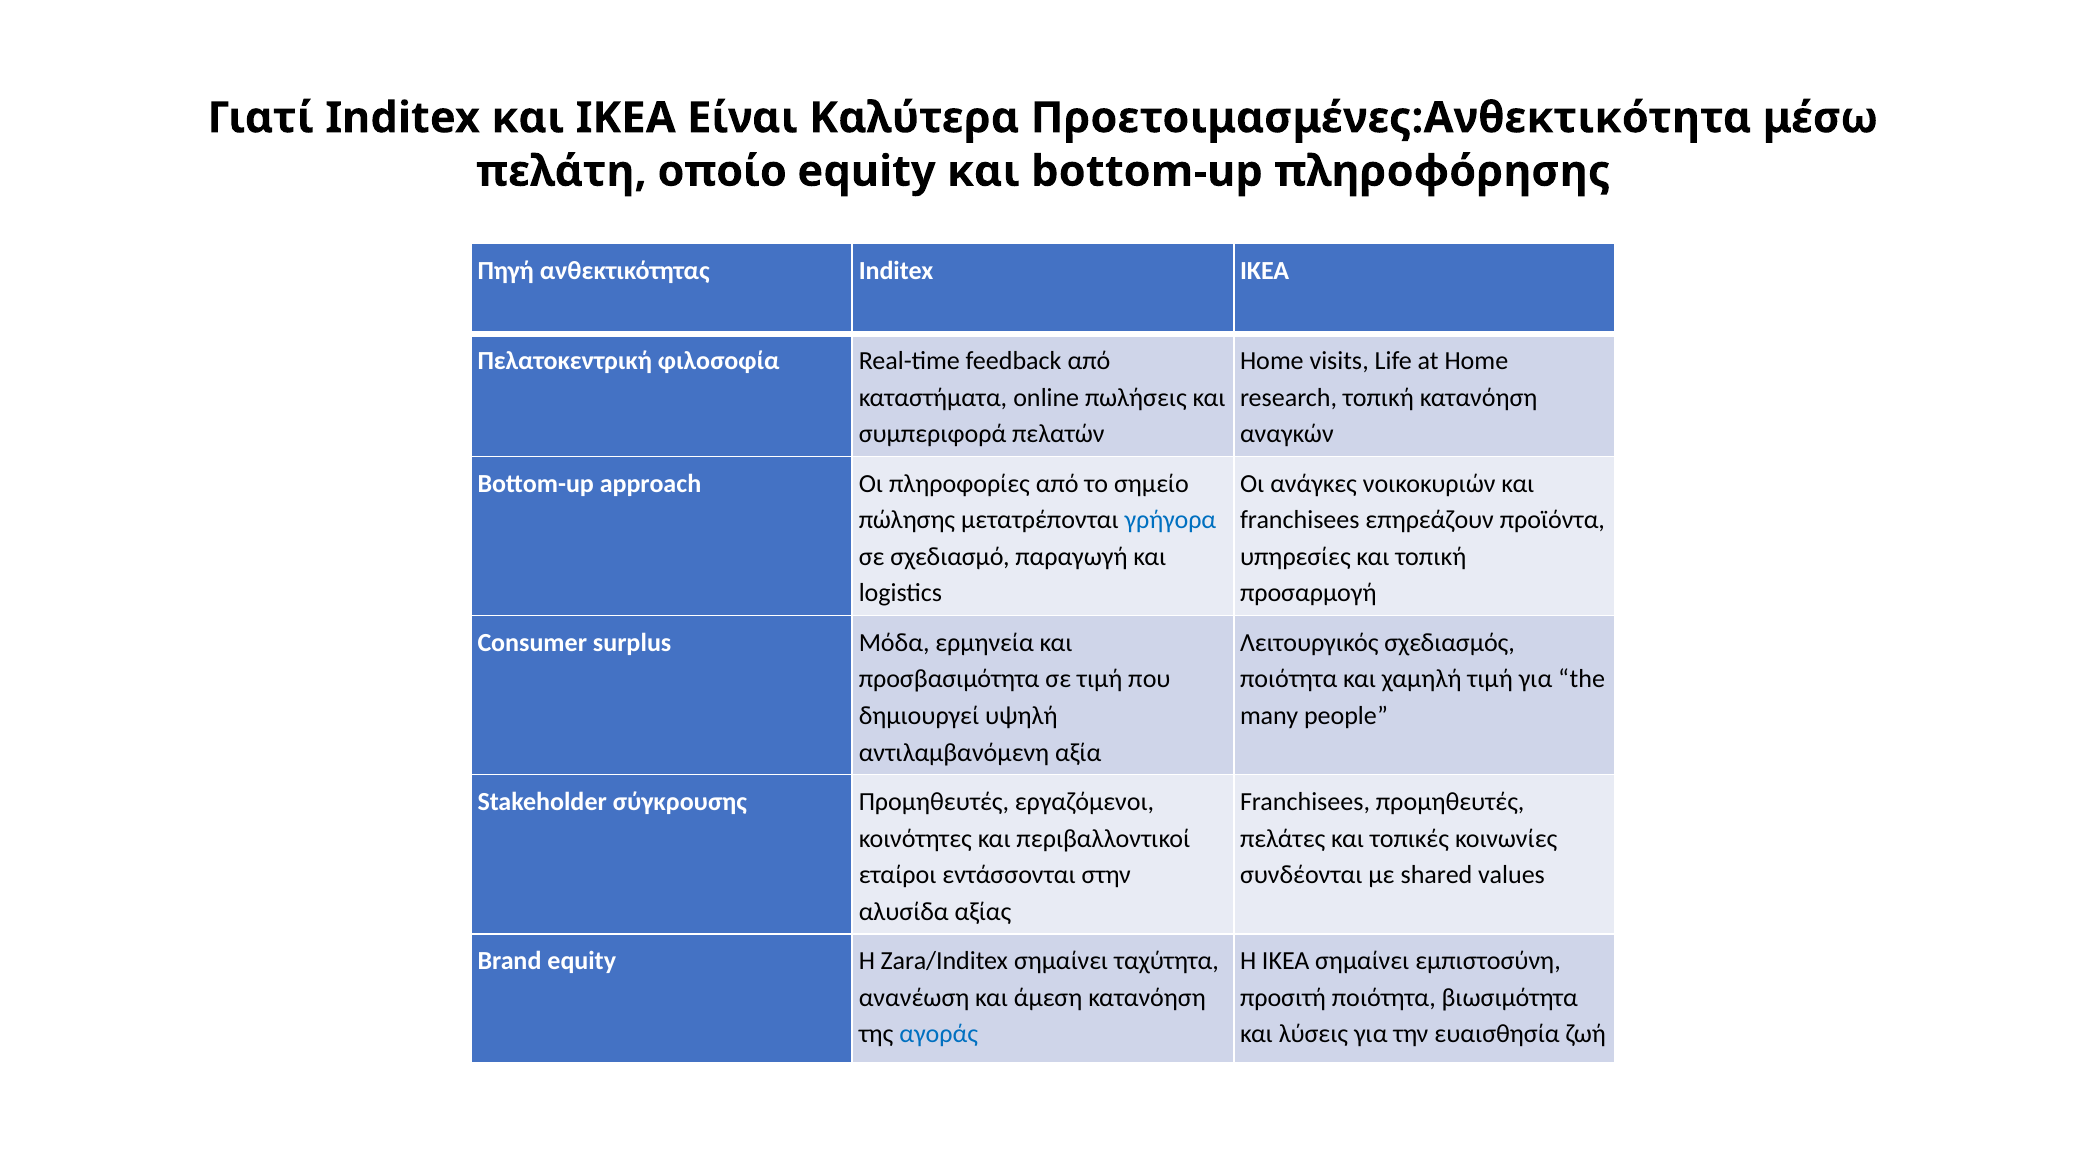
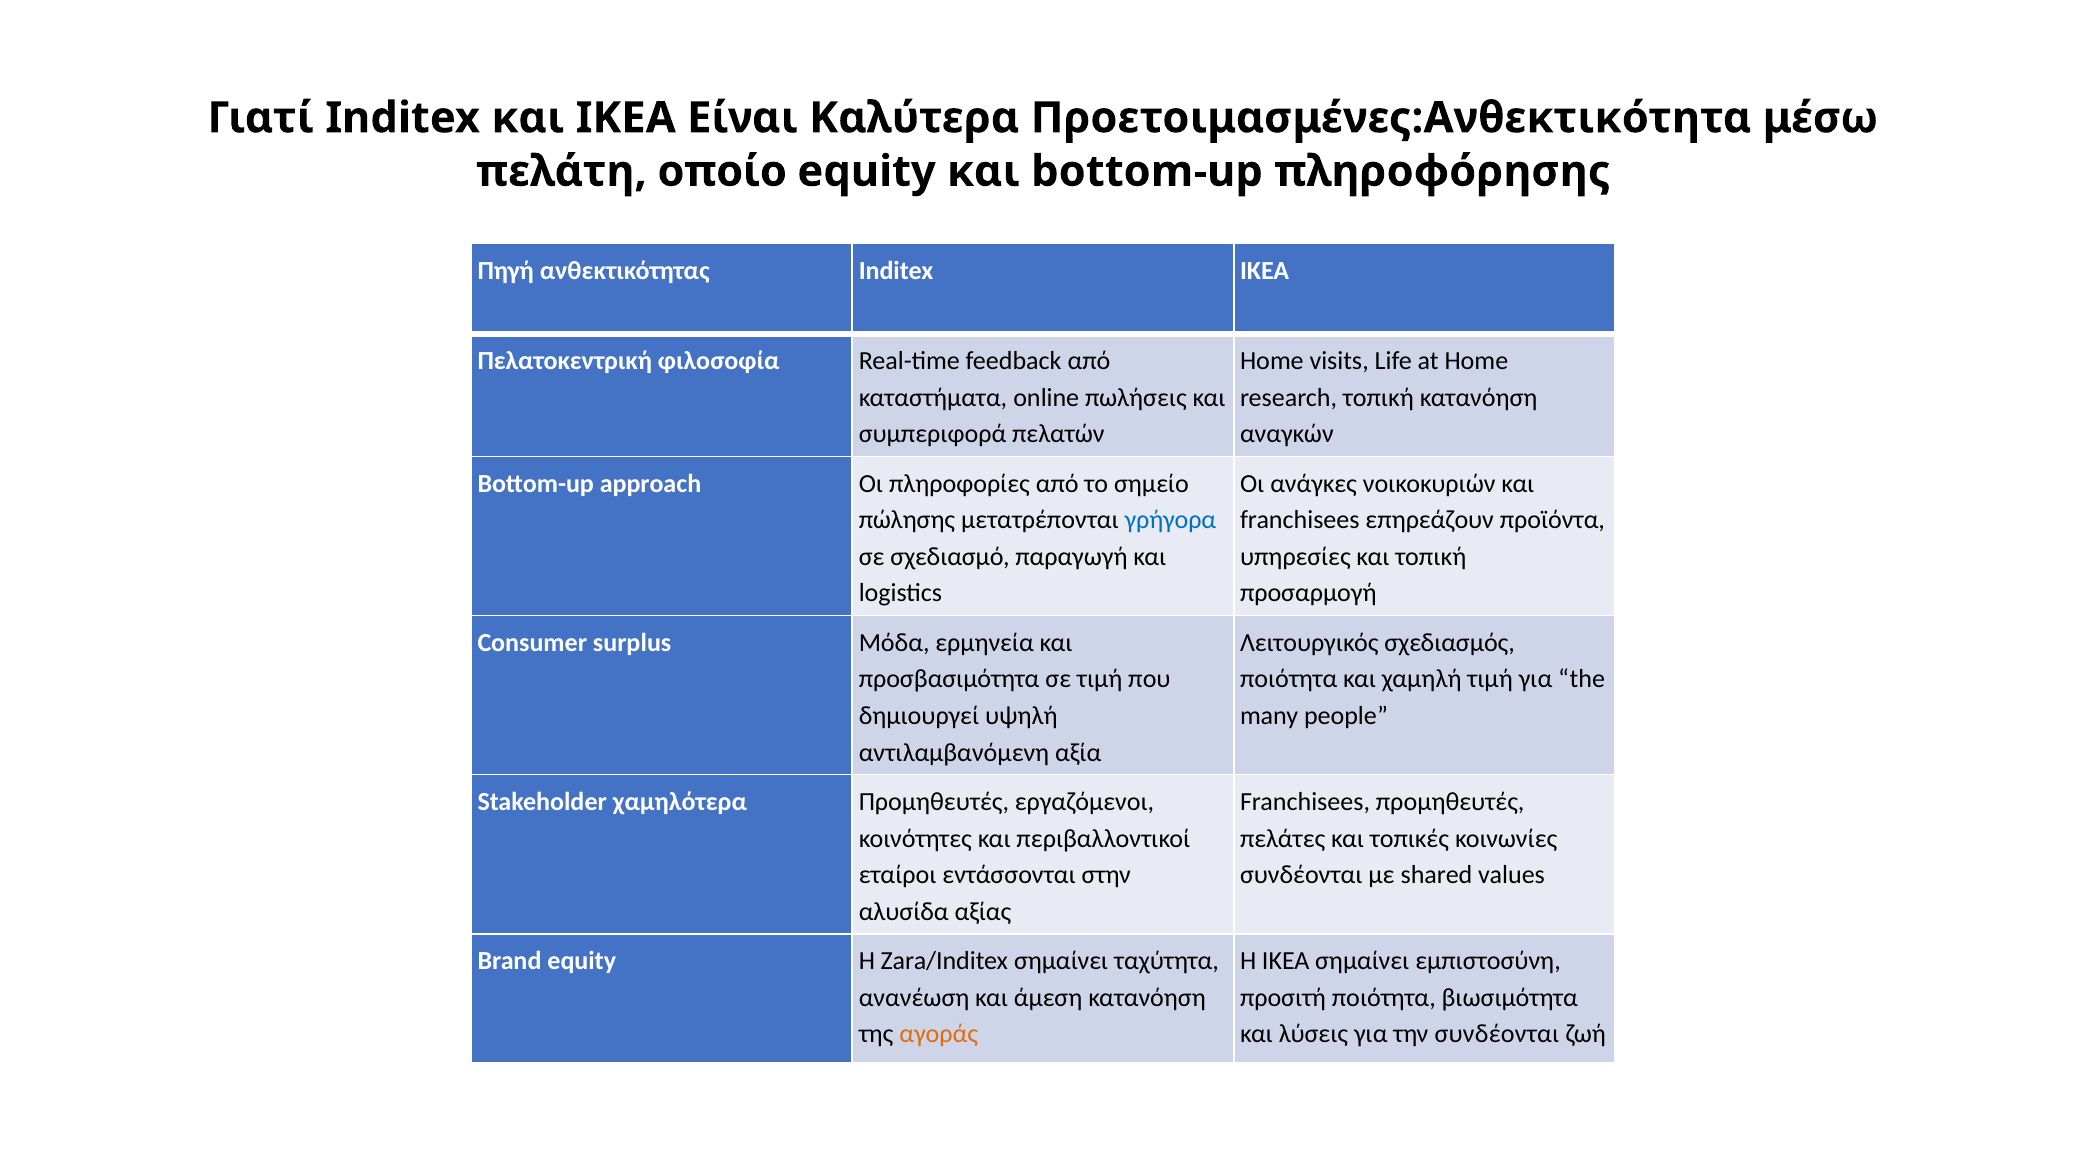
σύγκρουσης: σύγκρουσης -> χαμηλότερα (680, 802)
αγοράς colour: blue -> orange (939, 1034)
την ευαισθησία: ευαισθησία -> συνδέονται (1497, 1034)
